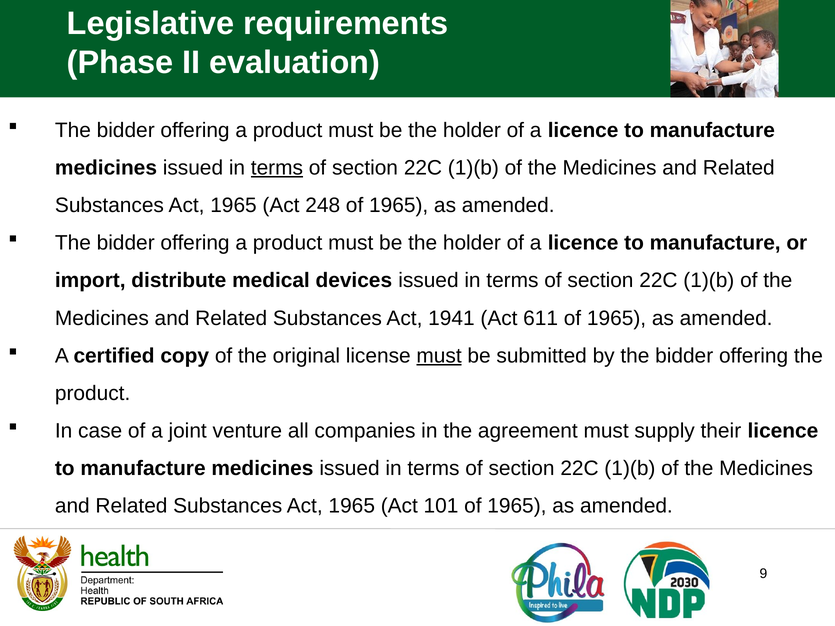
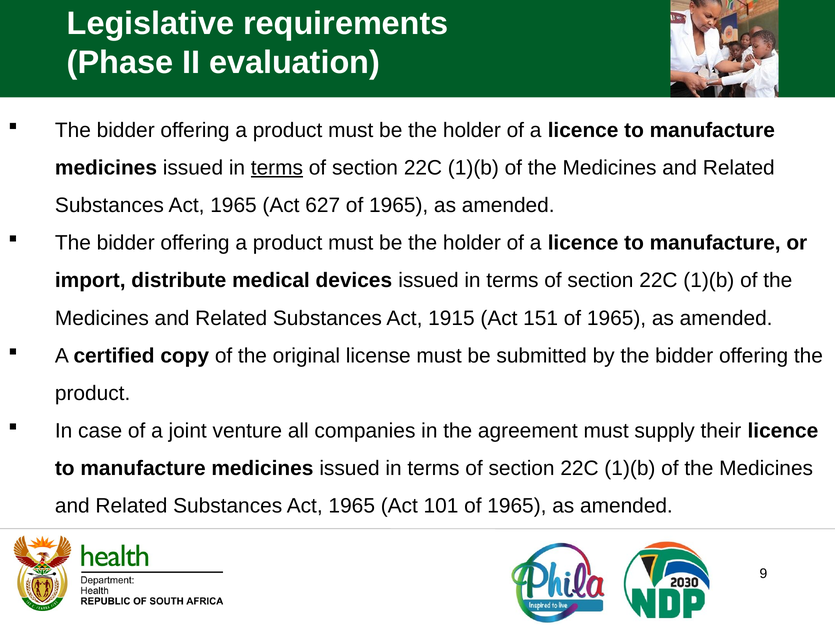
248: 248 -> 627 (323, 206)
1941: 1941 -> 1915 (451, 318)
611: 611 -> 151 (541, 318)
must underline: present -> none (439, 356)
